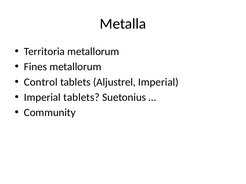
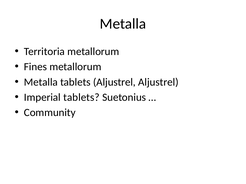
Control: Control -> Metalla (41, 82)
Aljustrel Imperial: Imperial -> Aljustrel (158, 82)
